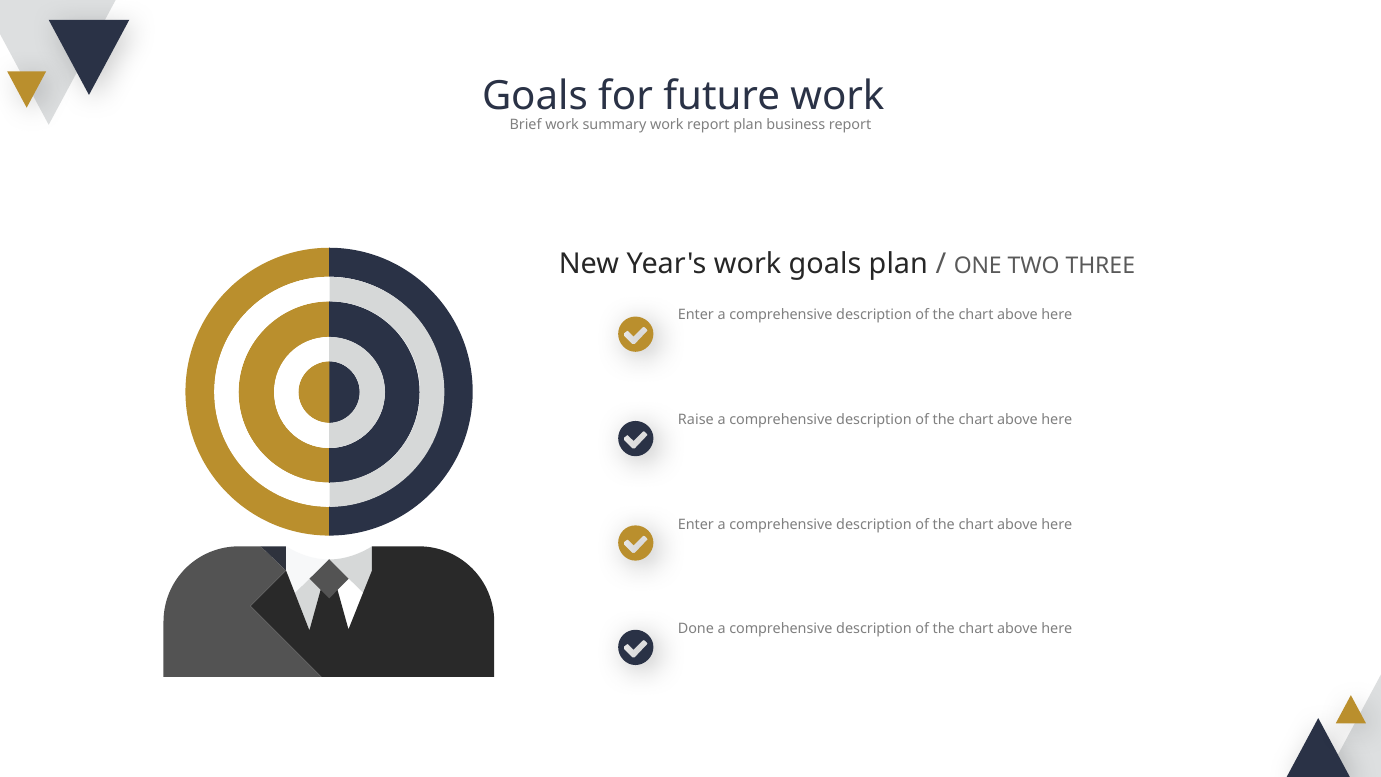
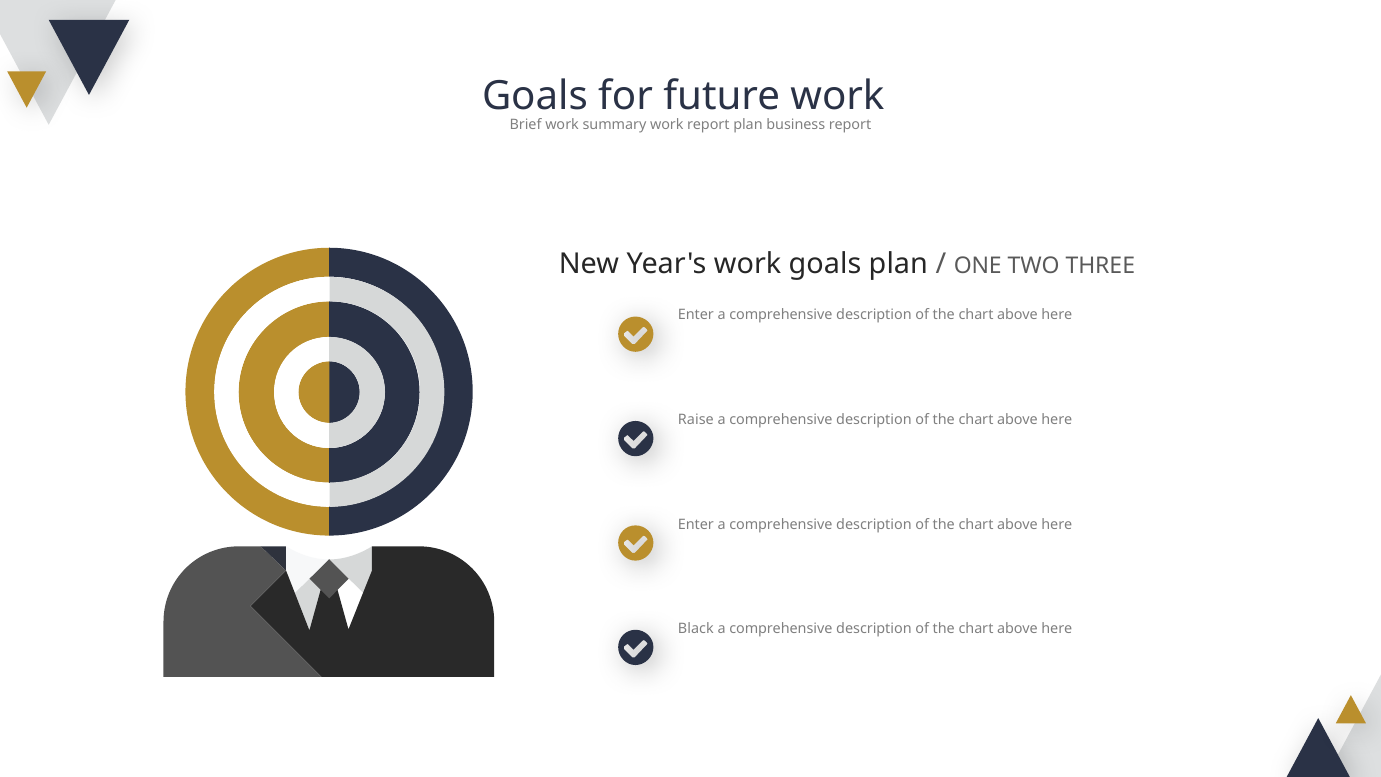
Done: Done -> Black (696, 629)
